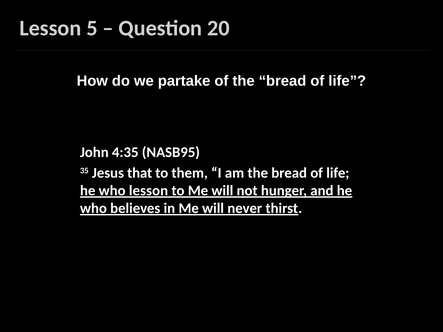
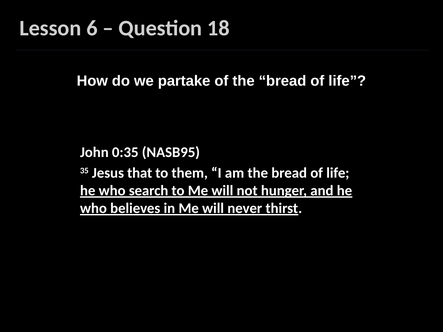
5: 5 -> 6 (92, 28)
20: 20 -> 18 (218, 28)
4:35: 4:35 -> 0:35 (125, 152)
who lesson: lesson -> search (149, 191)
